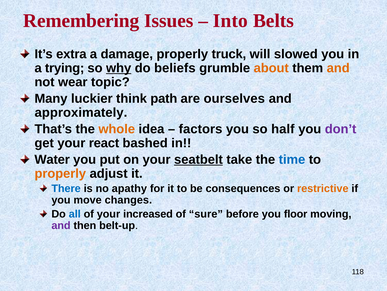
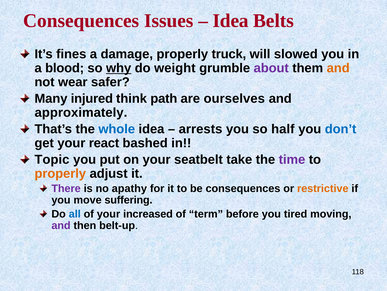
Remembering: Remembering -> Consequences (81, 21)
Into: Into -> Idea (231, 21)
extra: extra -> fines (71, 54)
trying: trying -> blood (65, 68)
beliefs: beliefs -> weight (175, 68)
about colour: orange -> purple (271, 68)
topic: topic -> safer (110, 82)
luckier: luckier -> injured (92, 98)
whole colour: orange -> blue (117, 129)
factors: factors -> arrests (201, 129)
don’t colour: purple -> blue (341, 129)
Water: Water -> Topic (52, 159)
seatbelt underline: present -> none (198, 159)
time colour: blue -> purple (292, 159)
There colour: blue -> purple (66, 188)
changes: changes -> suffering (129, 200)
sure: sure -> term (206, 213)
floor: floor -> tired (296, 213)
